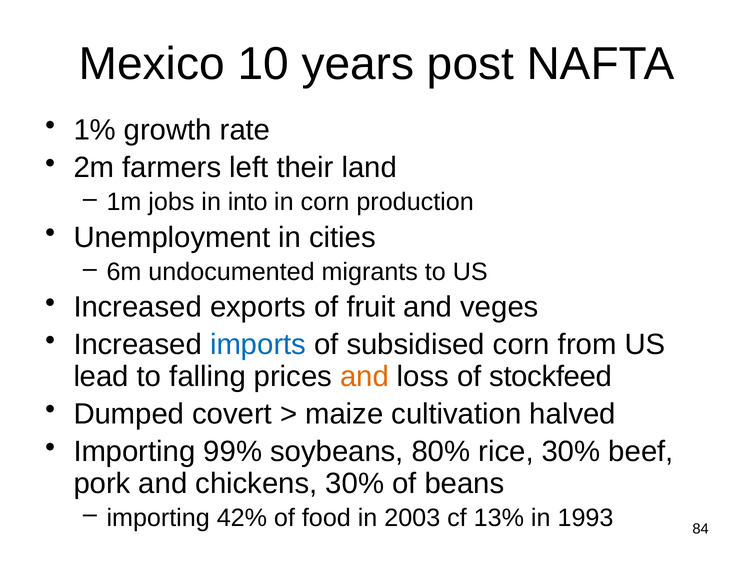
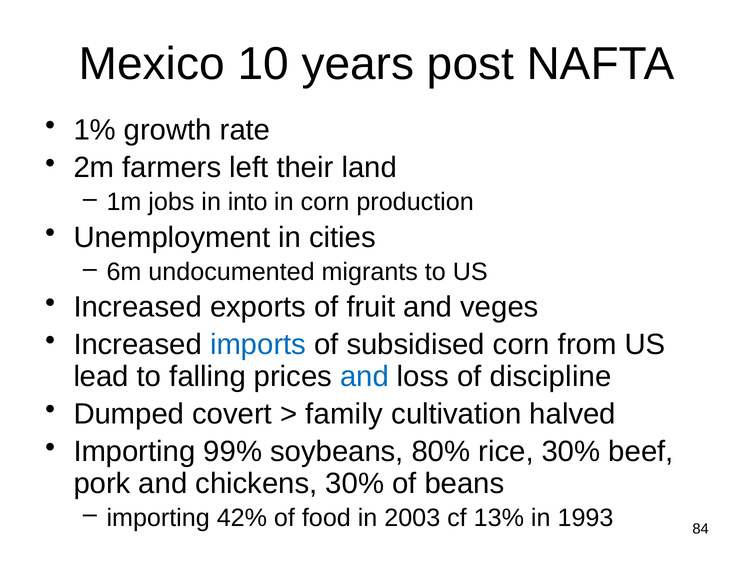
and colour: orange -> blue (365, 376)
stockfeed: stockfeed -> discipline (551, 376)
maize: maize -> family (344, 414)
